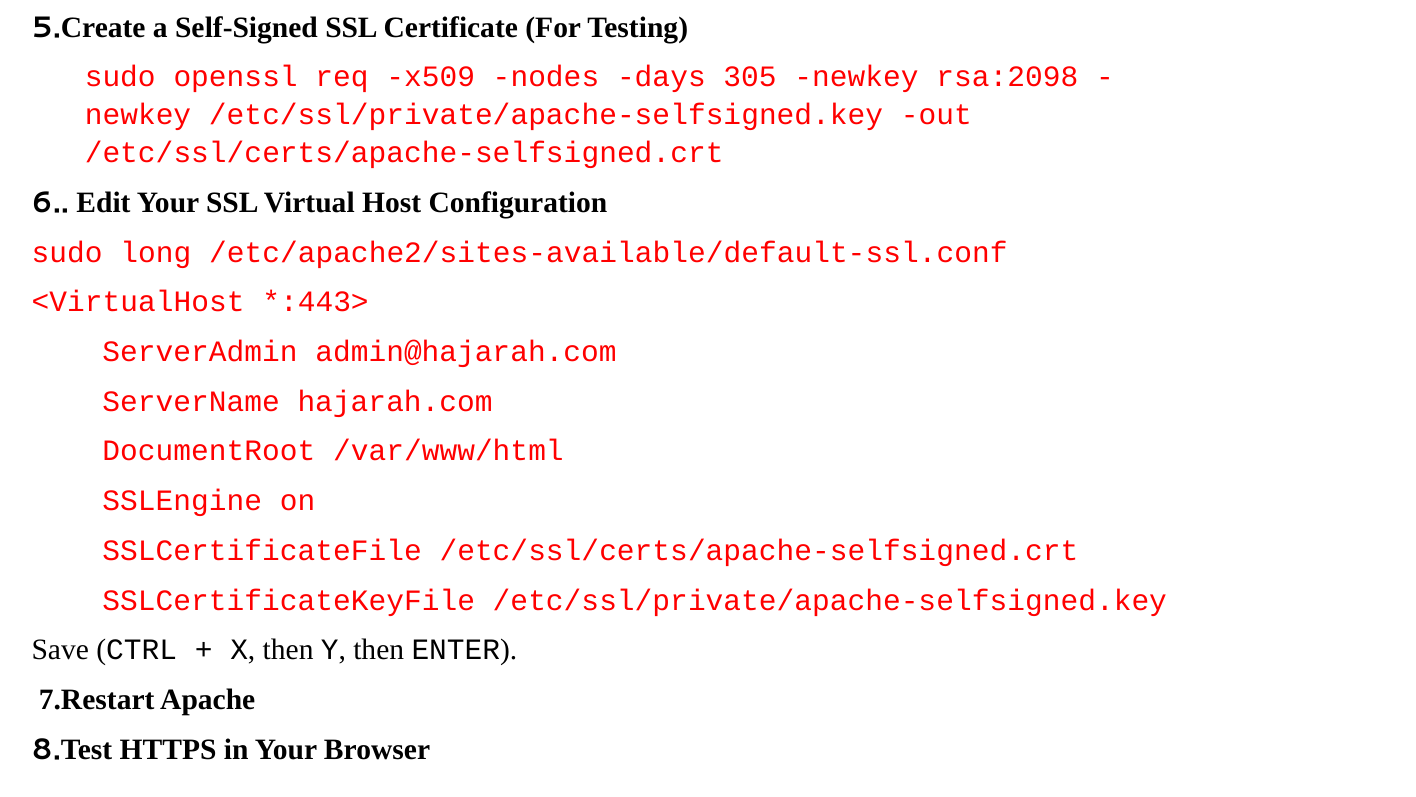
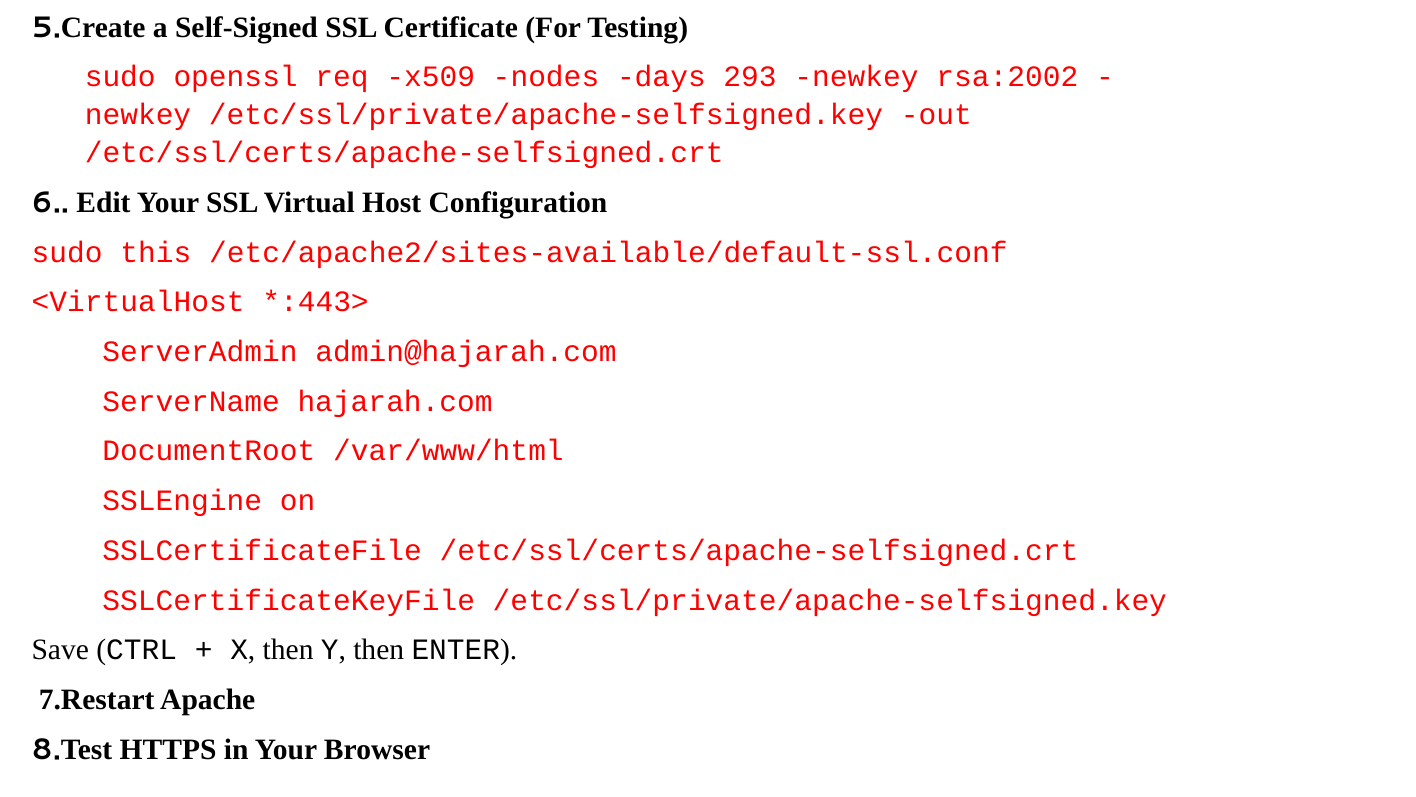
305: 305 -> 293 (750, 77)
rsa:2098: rsa:2098 -> rsa:2002 (1007, 77)
long: long -> this (156, 252)
